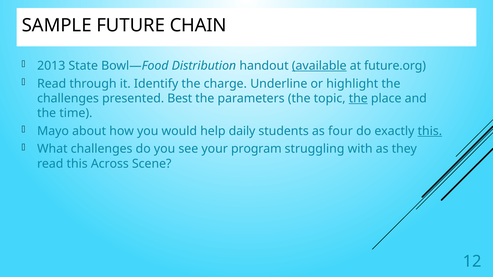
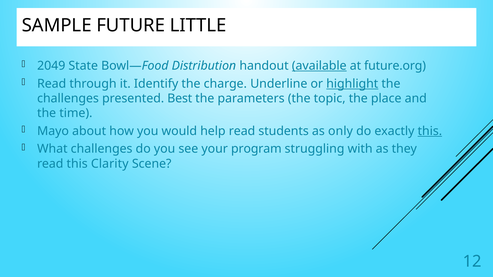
CHAIN: CHAIN -> LITTLE (198, 25)
2013: 2013 -> 2049 (51, 66)
highlight underline: none -> present (352, 84)
the underline: present -> none (358, 99)
help daily: daily -> read (242, 131)
four: four -> only (340, 131)
Across: Across -> Clarity (110, 164)
